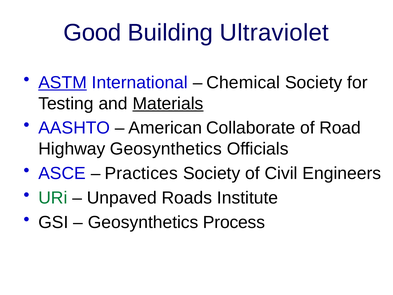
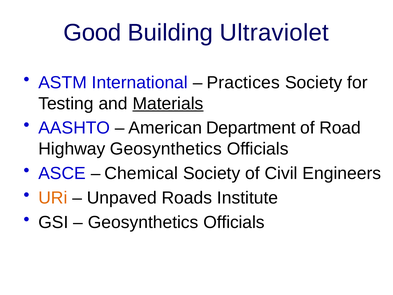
ASTM underline: present -> none (63, 82)
Chemical: Chemical -> Practices (243, 82)
Collaborate: Collaborate -> Department (251, 128)
Practices: Practices -> Chemical (141, 173)
URi colour: green -> orange (53, 198)
Process: Process -> Officials (234, 222)
